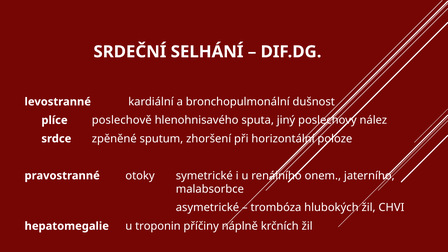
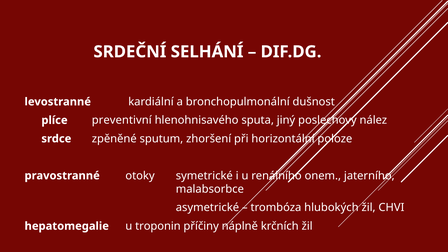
poslechově: poslechově -> preventivní (122, 120)
